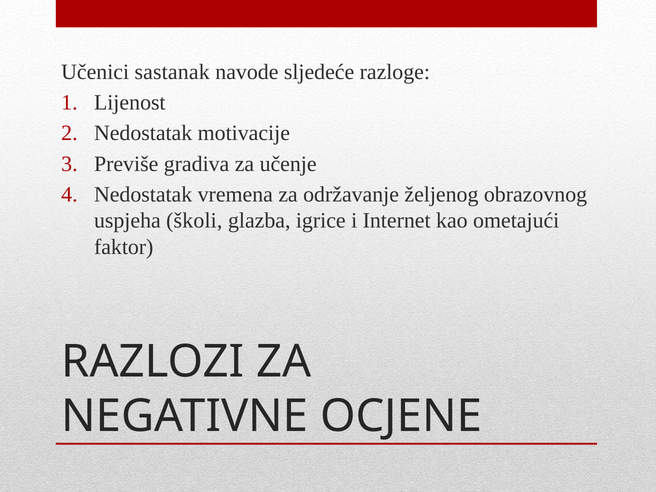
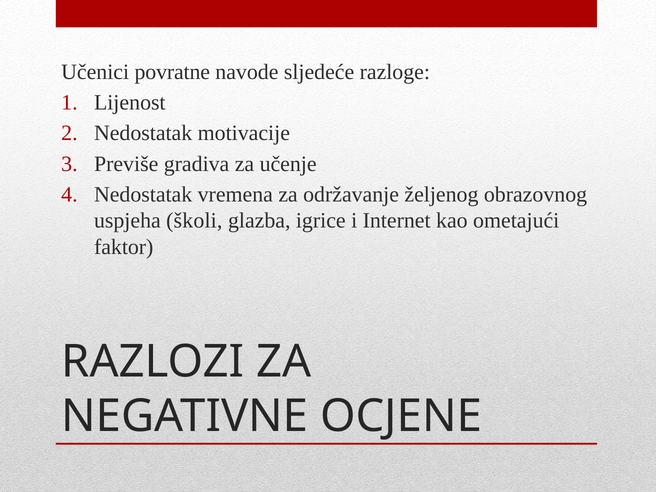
sastanak: sastanak -> povratne (172, 72)
